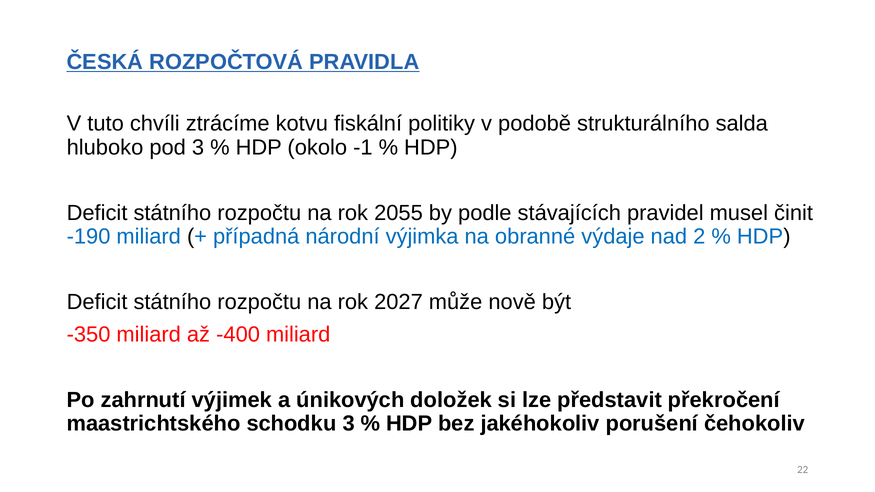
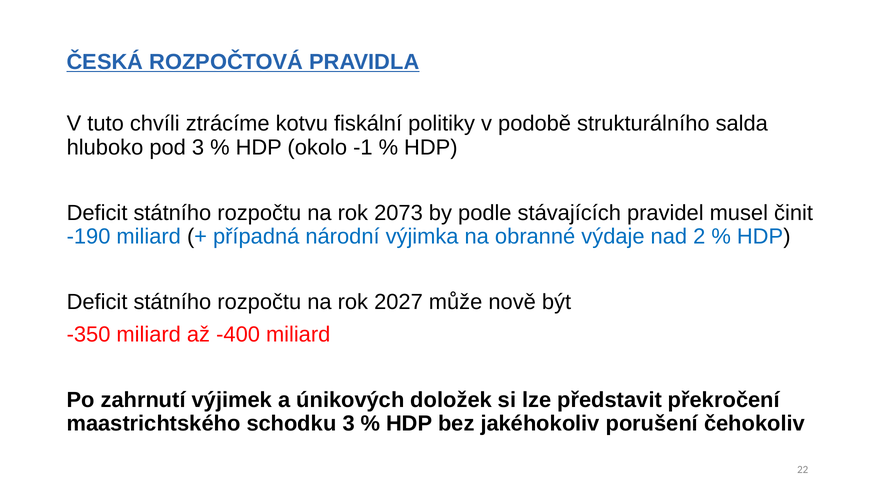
2055: 2055 -> 2073 (398, 213)
